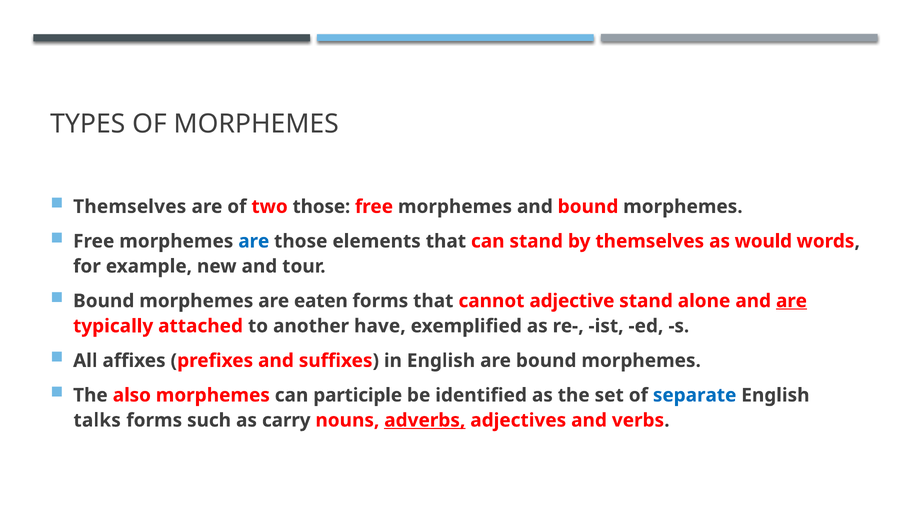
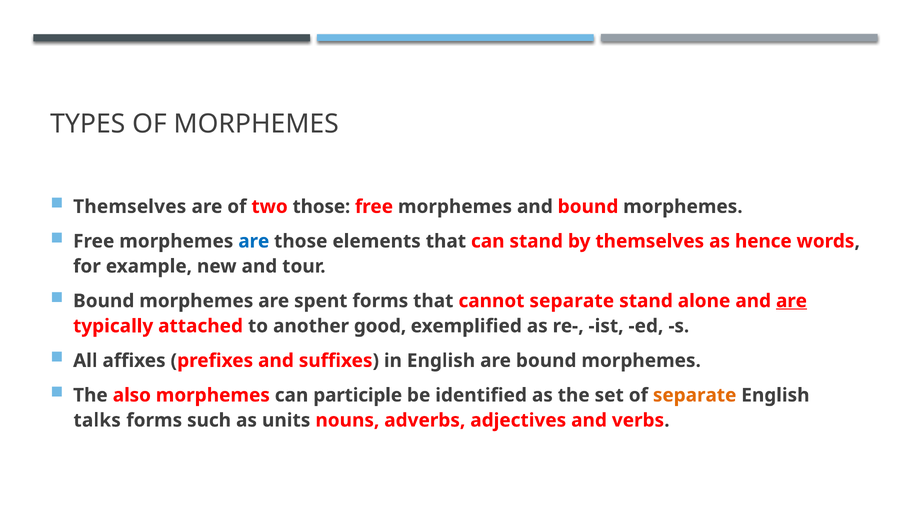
would: would -> hence (763, 241)
eaten: eaten -> spent (321, 301)
cannot adjective: adjective -> separate (572, 301)
have: have -> good (380, 326)
separate colour: blue -> orange (695, 395)
carry: carry -> units (286, 420)
adverbs underline: present -> none (425, 420)
